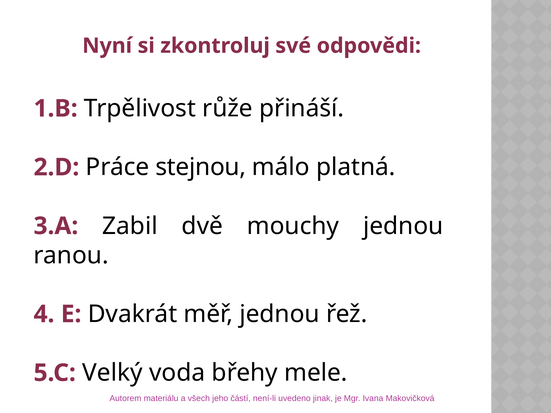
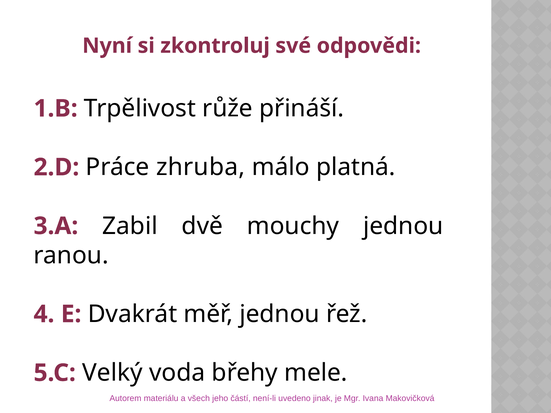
stejnou: stejnou -> zhruba (201, 167)
